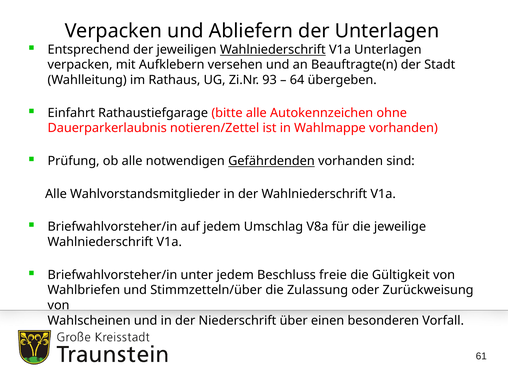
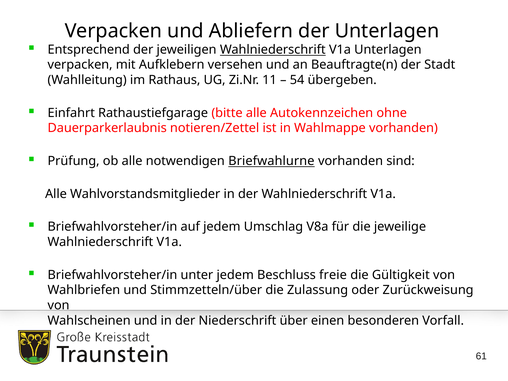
93: 93 -> 11 (270, 80)
64: 64 -> 54 (297, 80)
Gefährdenden: Gefährdenden -> Briefwahlurne (271, 161)
